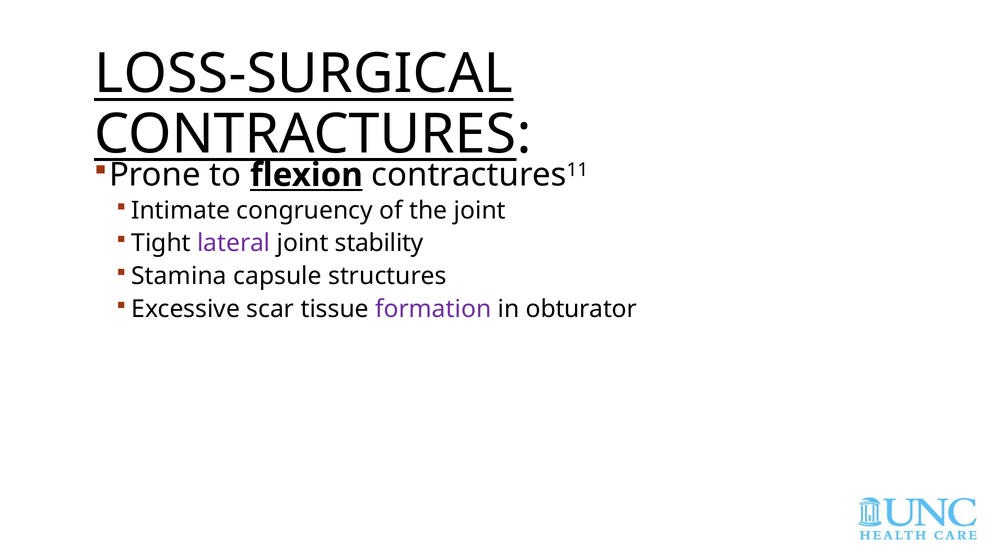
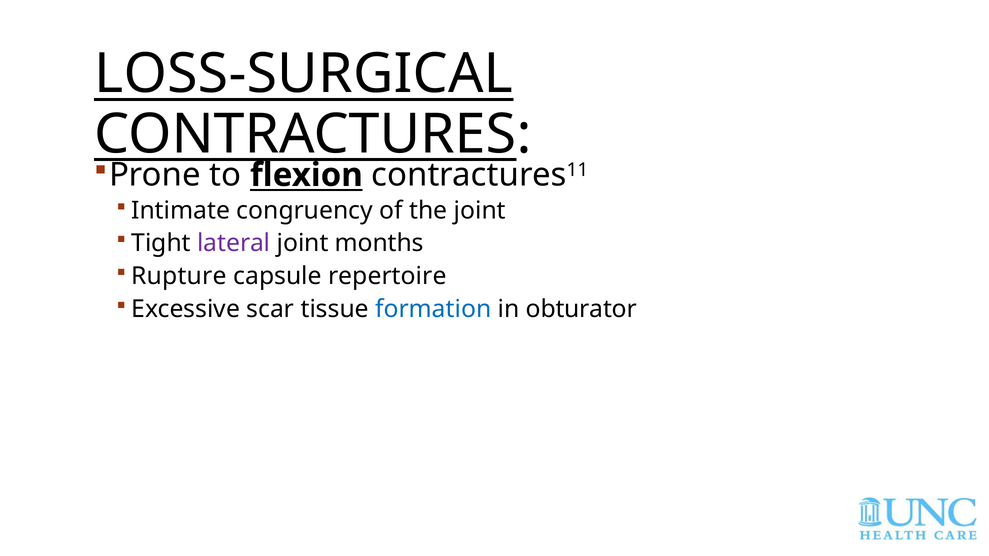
stability: stability -> months (379, 243)
Stamina: Stamina -> Rupture (179, 276)
structures: structures -> repertoire (387, 276)
formation colour: purple -> blue (433, 309)
